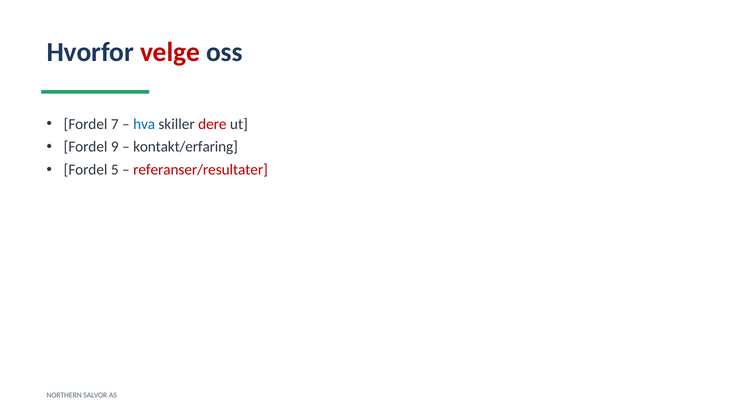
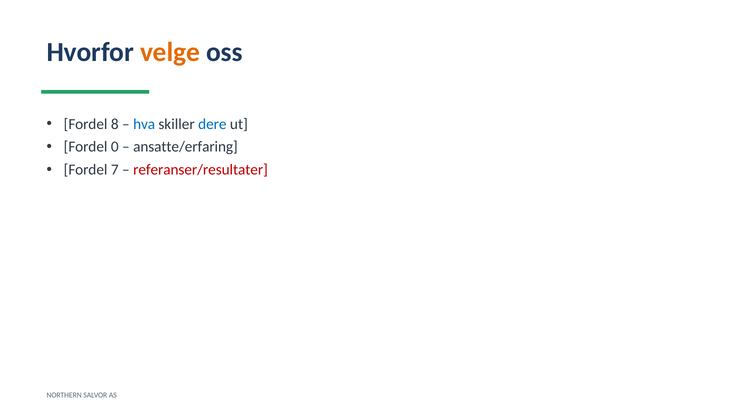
velge colour: red -> orange (170, 52)
7: 7 -> 8 (115, 124)
dere colour: red -> blue (212, 124)
9: 9 -> 0 (115, 147)
kontakt/erfaring: kontakt/erfaring -> ansatte/erfaring (185, 147)
5: 5 -> 7 (115, 170)
